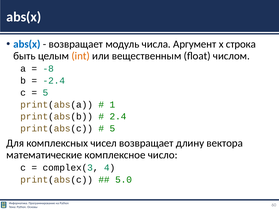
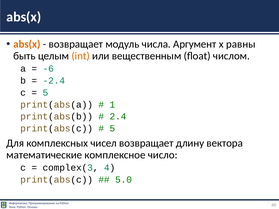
abs(x colour: blue -> orange (27, 44)
строка: строка -> равны (241, 44)
-8: -8 -> -6 (48, 69)
